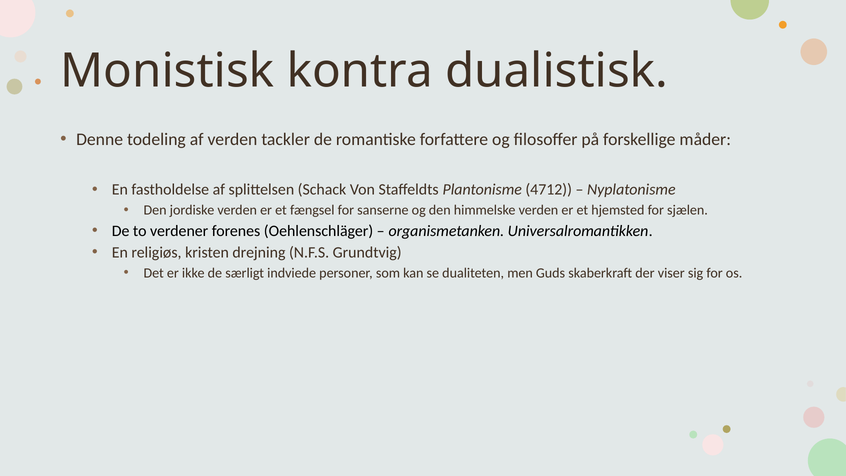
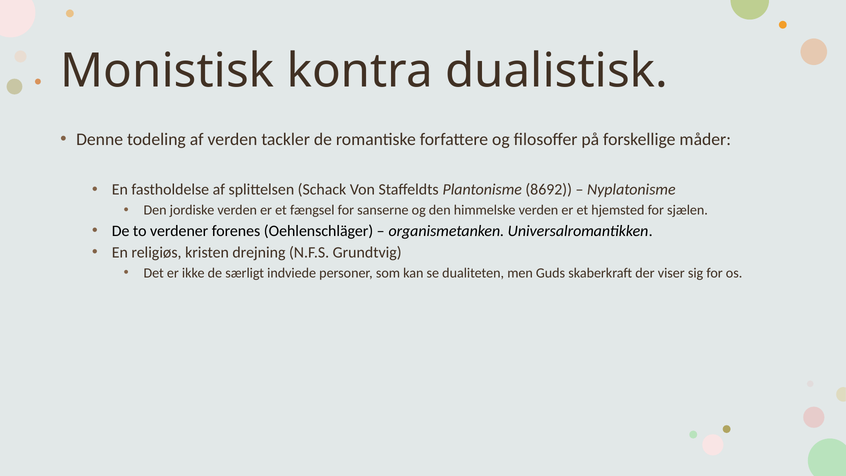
4712: 4712 -> 8692 (549, 190)
